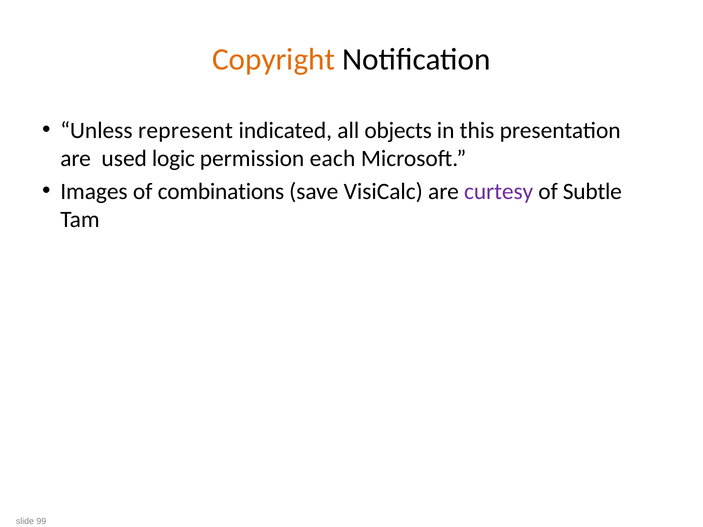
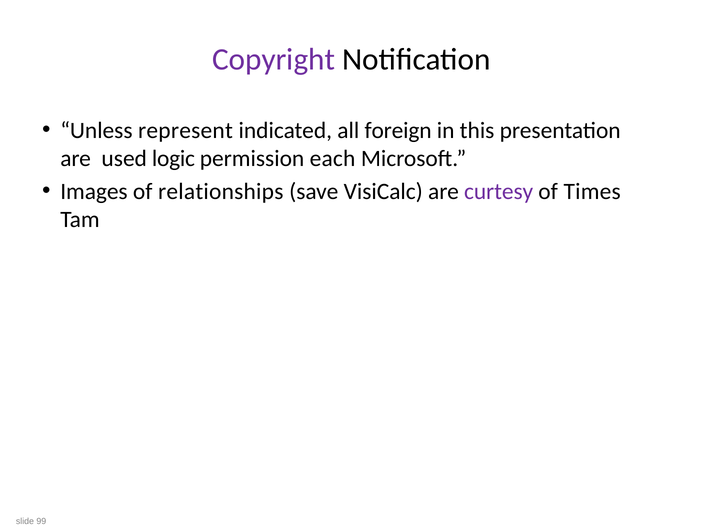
Copyright colour: orange -> purple (274, 60)
objects: objects -> foreign (398, 131)
combinations: combinations -> relationships (221, 191)
Subtle: Subtle -> Times (592, 191)
